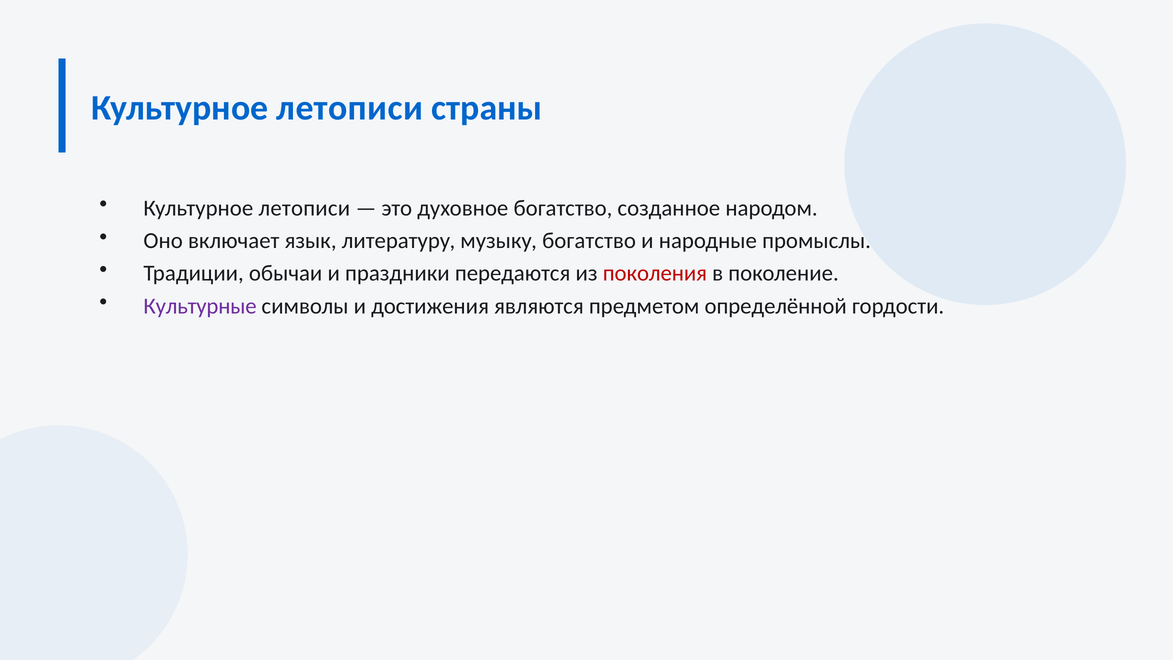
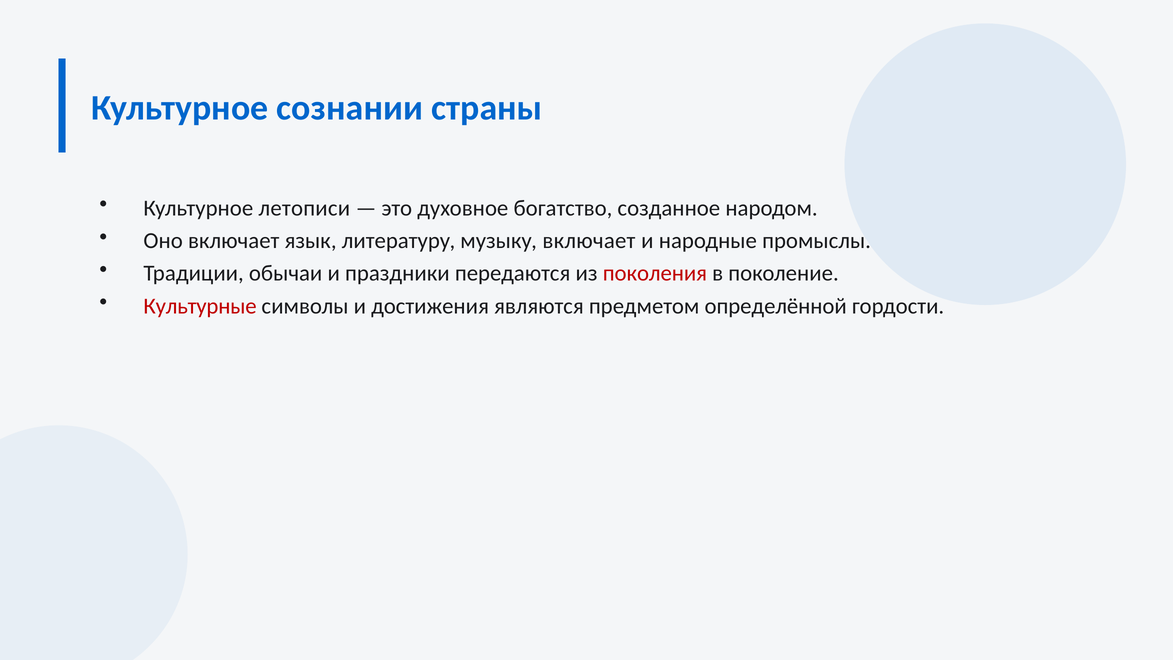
летописи: летописи -> сознании (350, 108)
музыку богатство: богатство -> включает (589, 241)
Культурные colour: purple -> red (200, 306)
